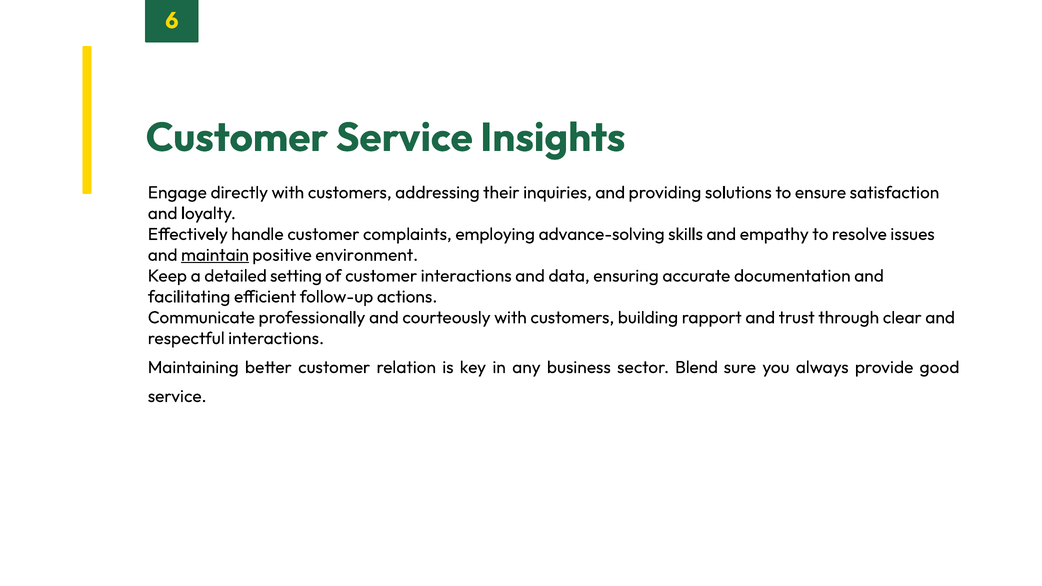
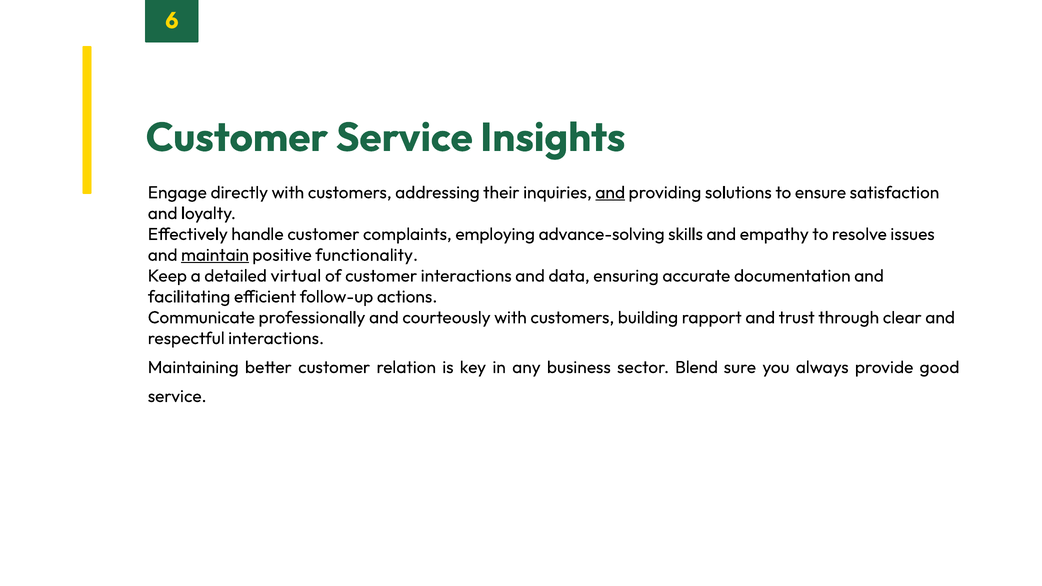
and underline: none -> present (610, 193)
environment: environment -> functionality (367, 255)
setting: setting -> virtual (296, 276)
